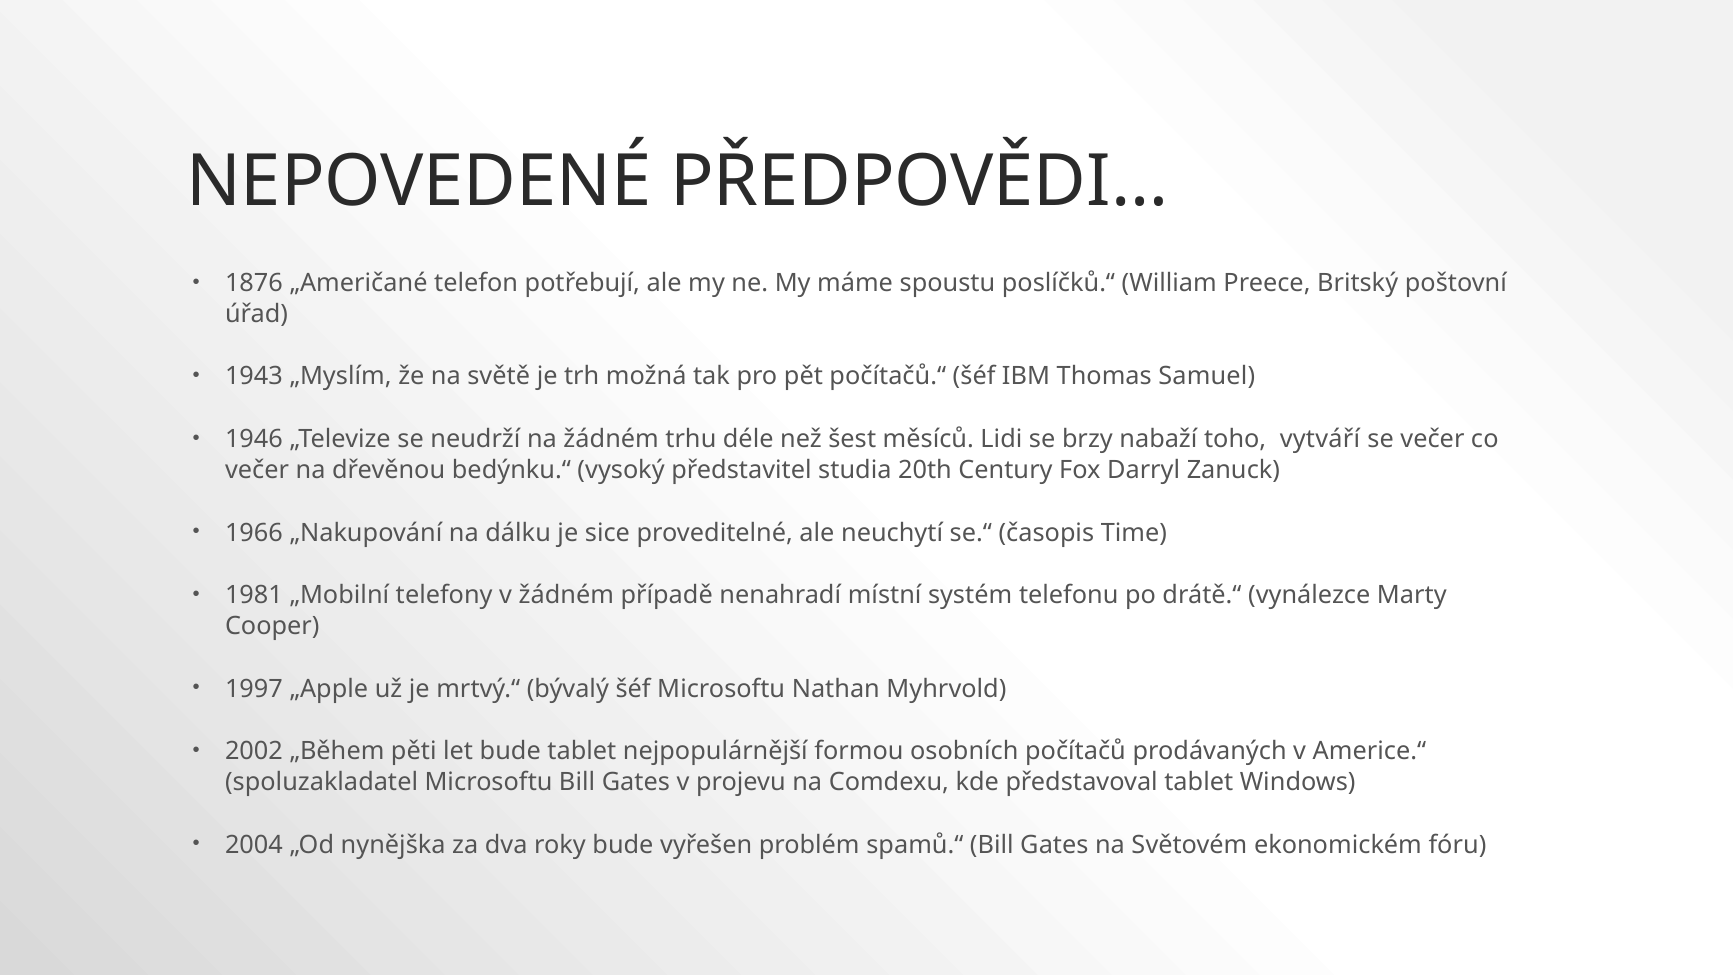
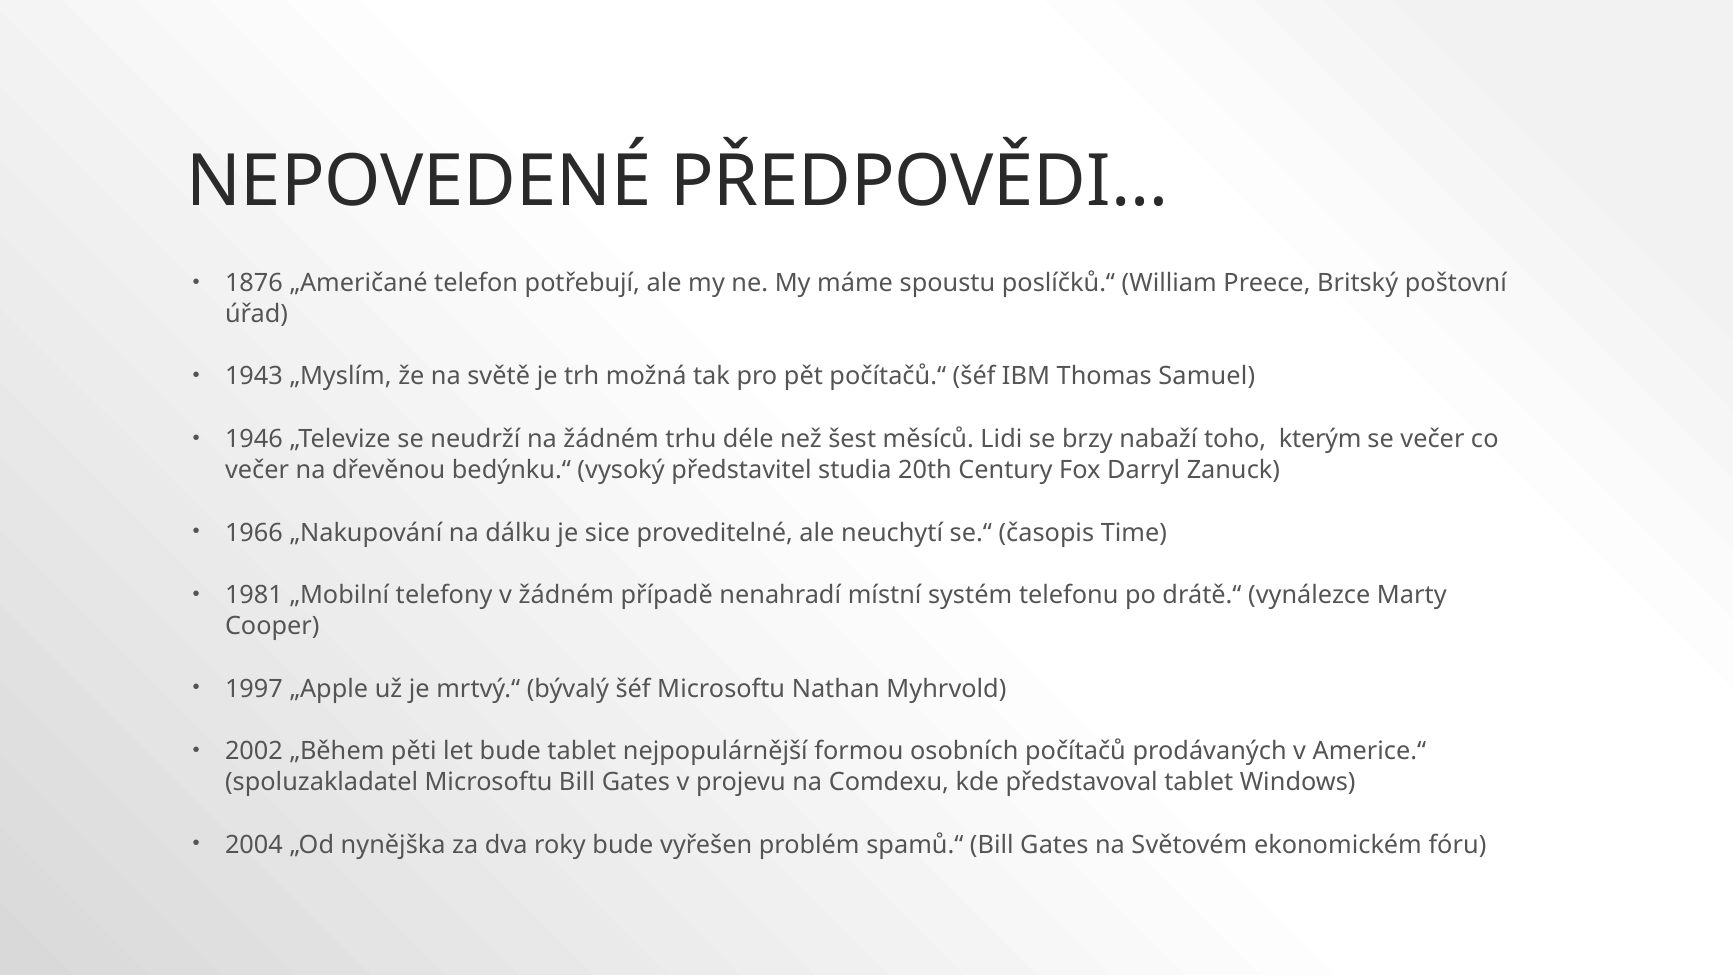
vytváří: vytváří -> kterým (1320, 440)
